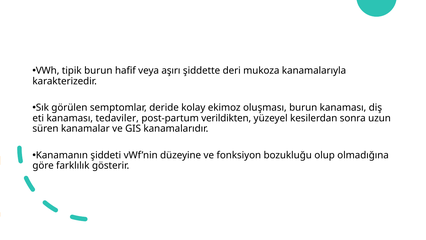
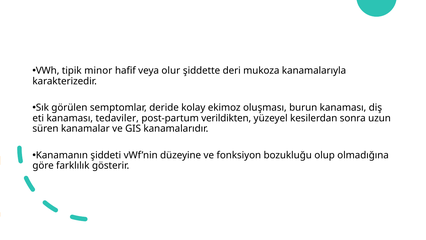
tipik burun: burun -> minor (98, 71)
aşırı: aşırı -> olur (171, 71)
